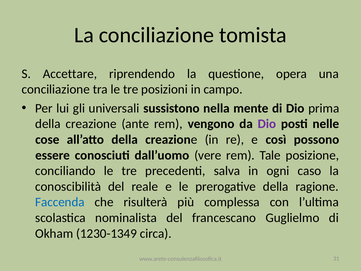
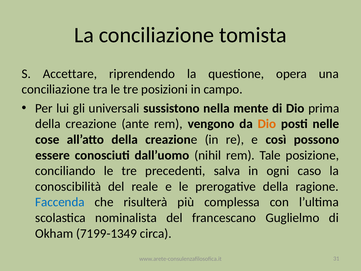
Dio colour: purple -> orange (267, 124)
vere: vere -> nihil (208, 155)
1230-1349: 1230-1349 -> 7199-1349 (107, 233)
